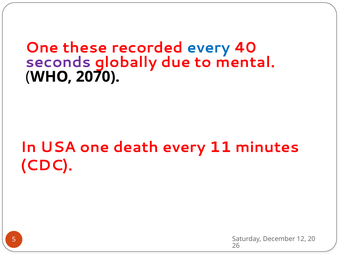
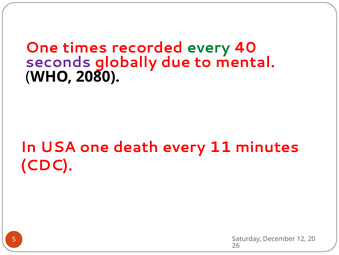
these: these -> times (85, 48)
every colour: blue -> green (209, 48)
2070: 2070 -> 2080 (98, 76)
